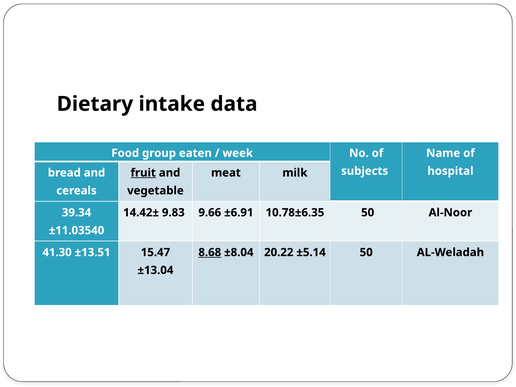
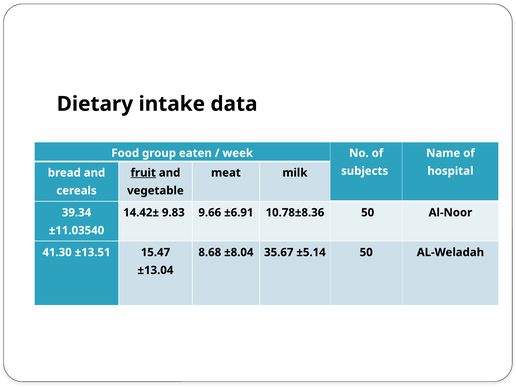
10.78±6.35: 10.78±6.35 -> 10.78±8.36 (295, 213)
8.68 underline: present -> none (210, 252)
20.22: 20.22 -> 35.67 (279, 252)
